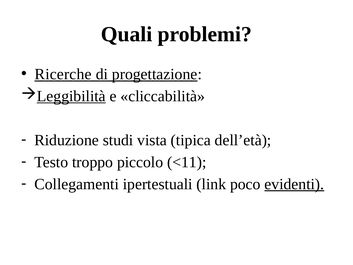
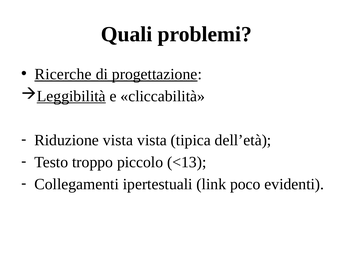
Riduzione studi: studi -> vista (118, 140)
<11: <11 -> <13 (187, 162)
evidenti underline: present -> none (294, 184)
